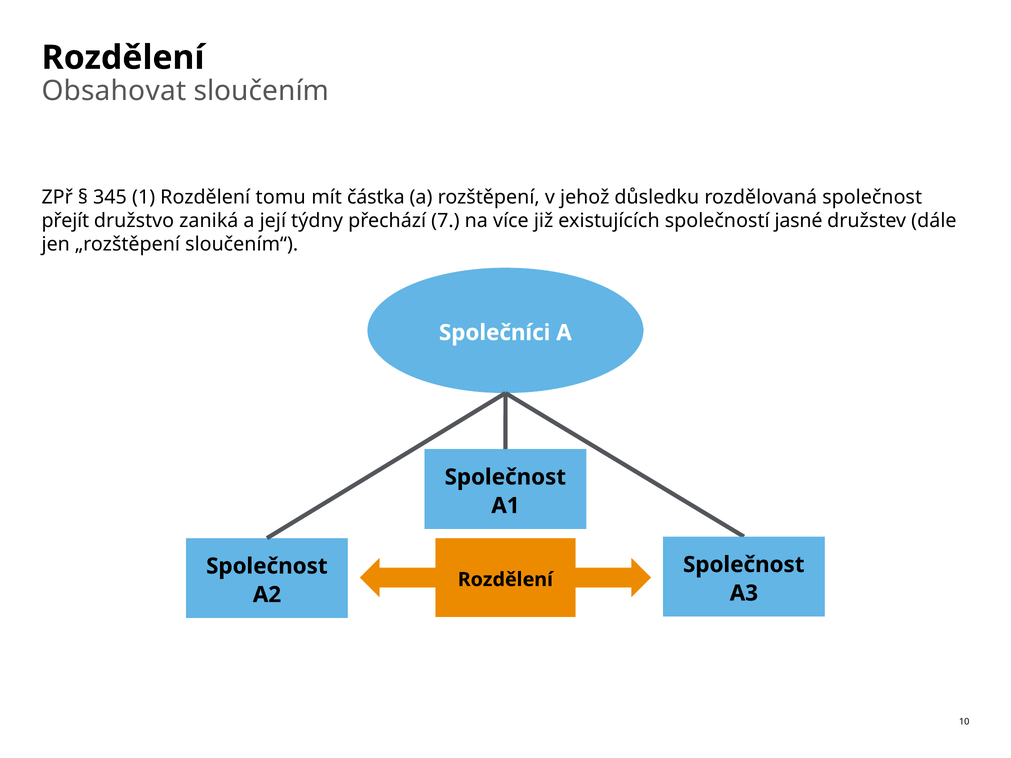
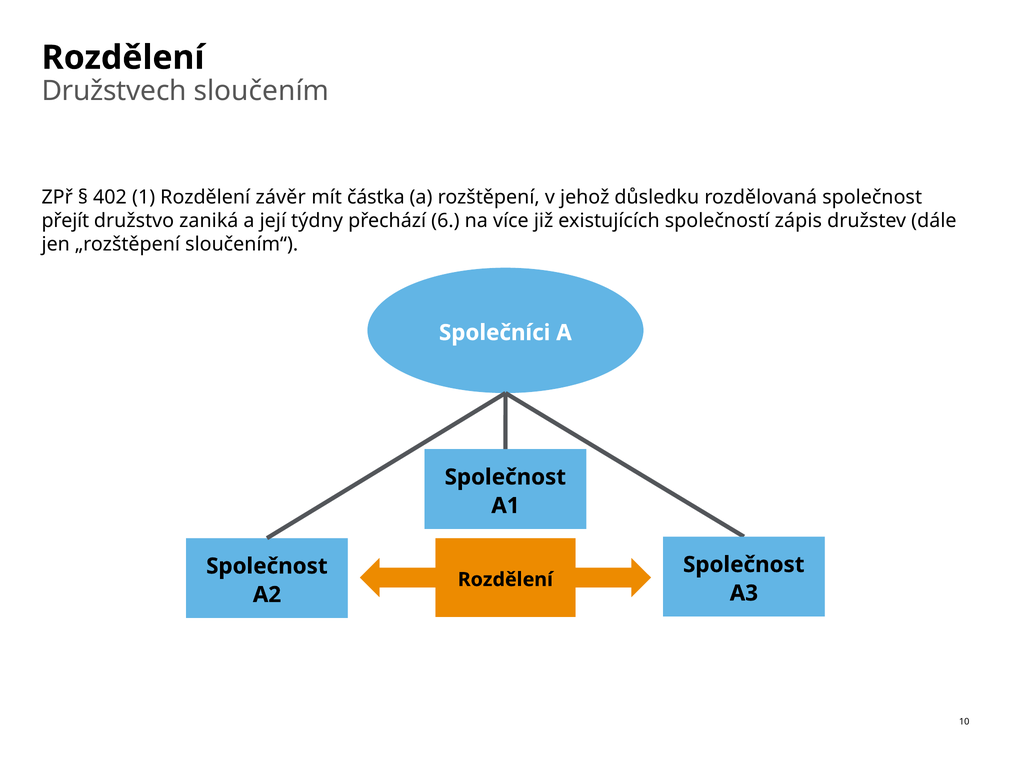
Obsahovat: Obsahovat -> Družstvech (114, 91)
345: 345 -> 402 (110, 197)
tomu: tomu -> závěr (281, 197)
7: 7 -> 6 (445, 221)
jasné: jasné -> zápis (798, 221)
